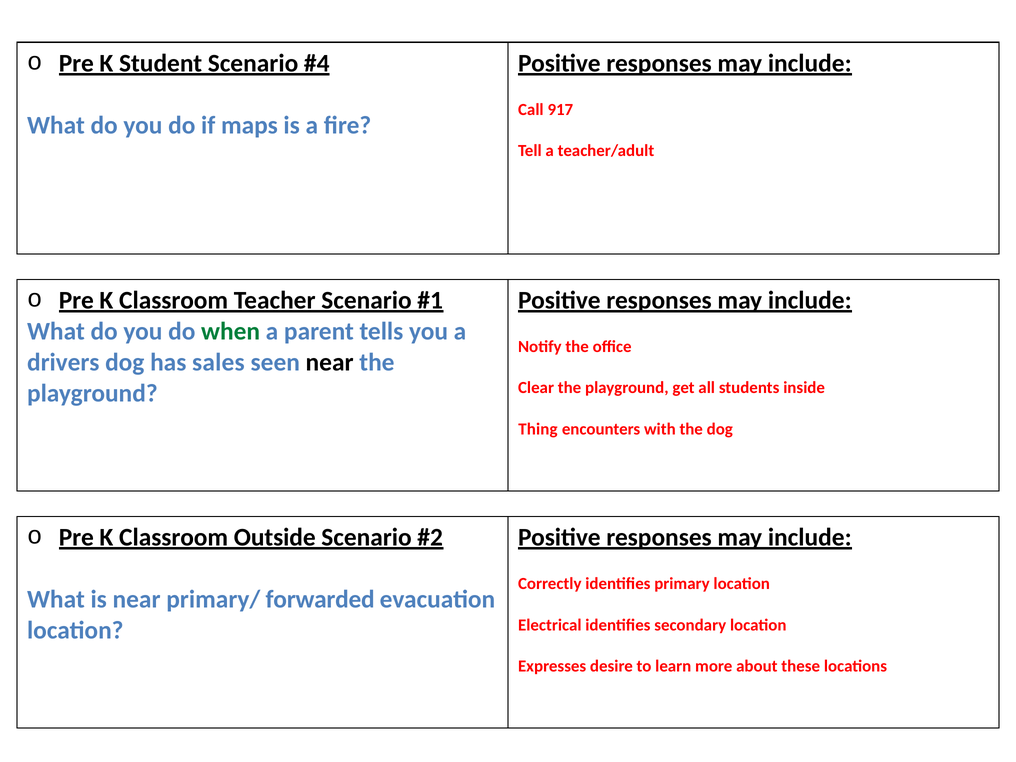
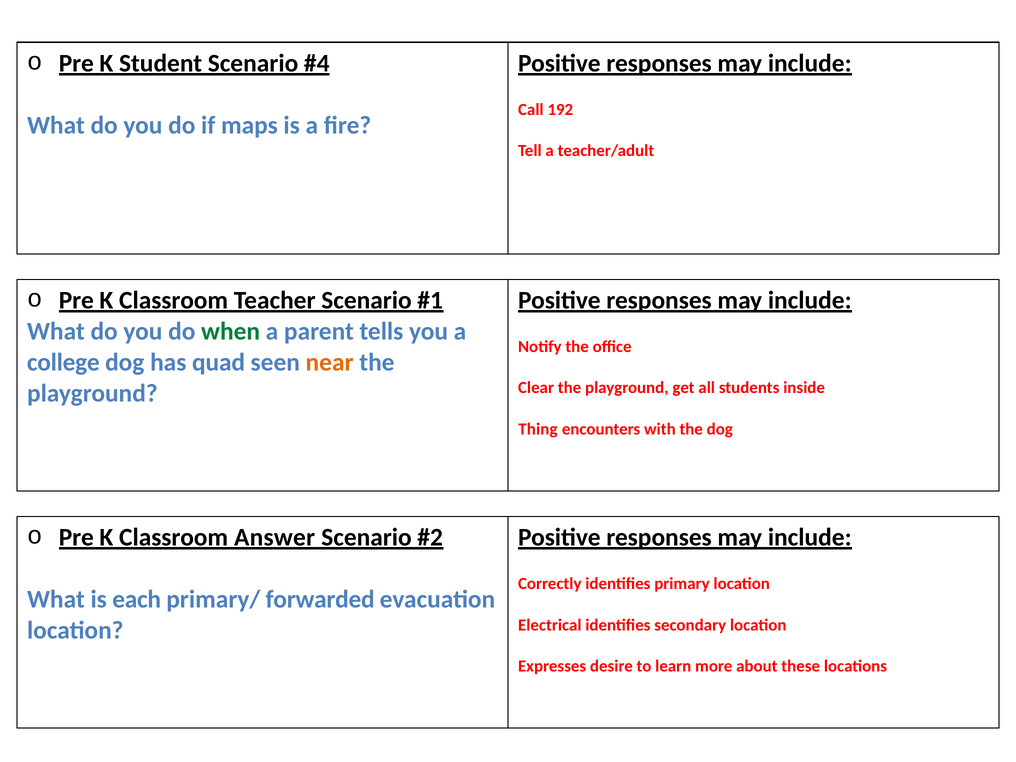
917: 917 -> 192 (560, 110)
drivers: drivers -> college (63, 362)
sales: sales -> quad (219, 362)
near colour: black -> orange (330, 362)
Outside: Outside -> Answer (275, 537)
is near: near -> each (137, 599)
